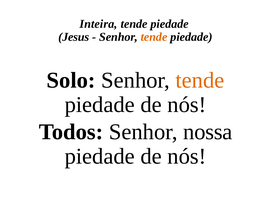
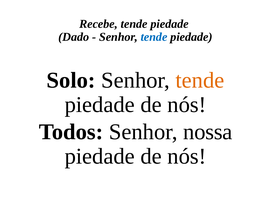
Inteira: Inteira -> Recebe (98, 24)
Jesus: Jesus -> Dado (74, 37)
tende colour: orange -> blue (154, 37)
